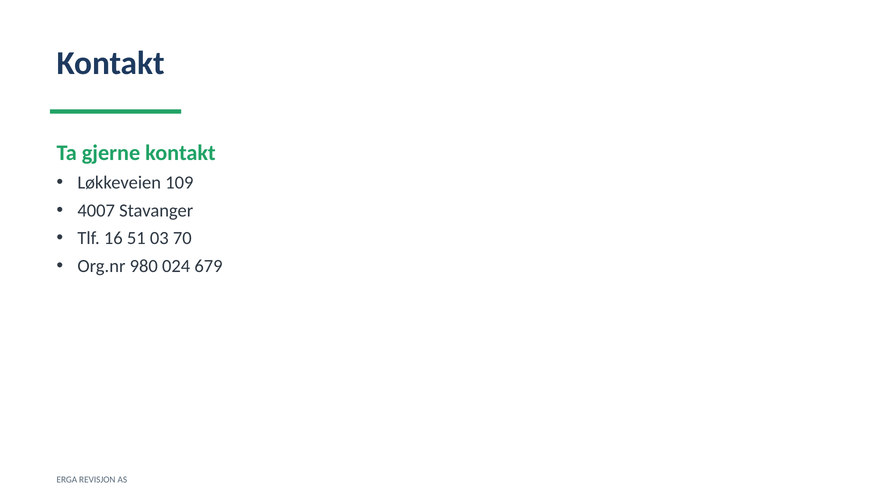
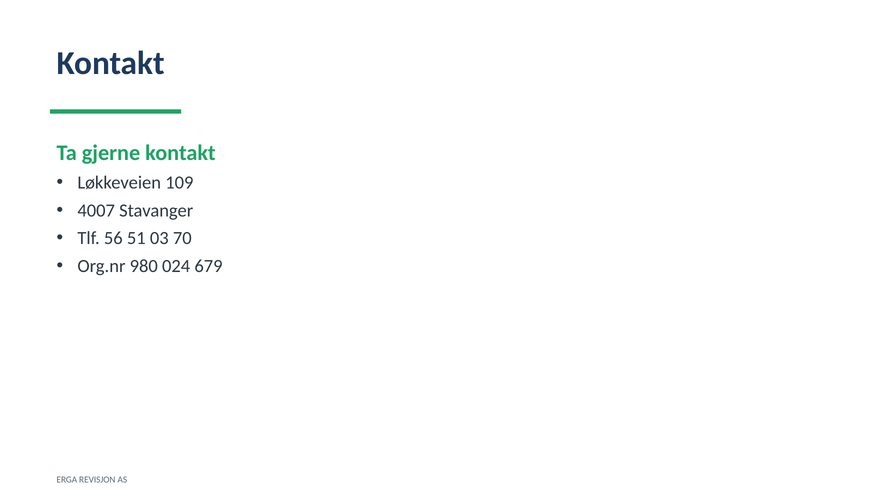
16: 16 -> 56 (113, 238)
